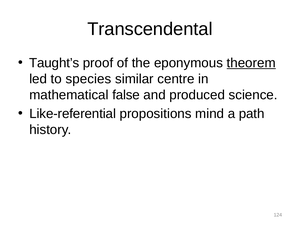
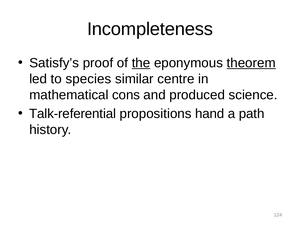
Transcendental: Transcendental -> Incompleteness (150, 29)
Taught’s: Taught’s -> Satisfy’s (54, 63)
the underline: none -> present (141, 63)
false: false -> cons (126, 95)
Like-referential: Like-referential -> Talk-referential (73, 114)
mind: mind -> hand (210, 114)
